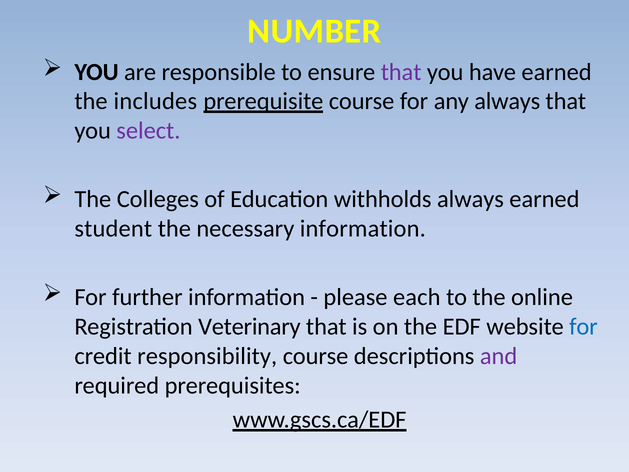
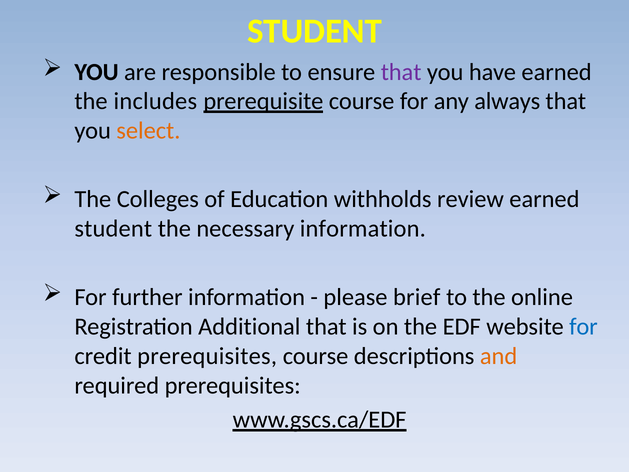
NUMBER: NUMBER -> STUDENT (315, 31)
select colour: purple -> orange (148, 131)
withholds always: always -> review (470, 199)
each: each -> brief (417, 297)
Veterinary: Veterinary -> Additional (249, 327)
credit responsibility: responsibility -> prerequisites (207, 356)
and colour: purple -> orange (499, 356)
